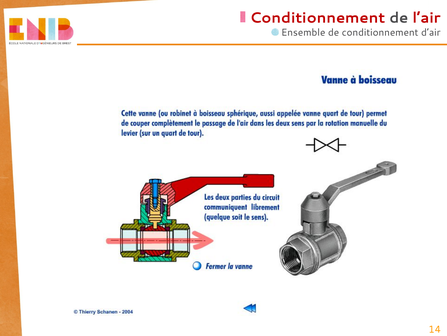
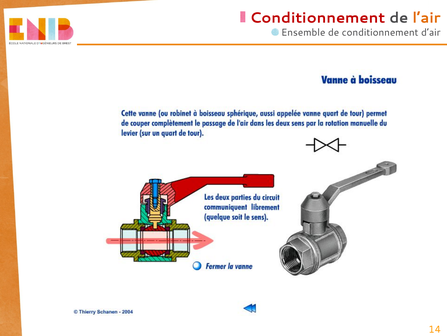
l’air colour: red -> orange (427, 18)
